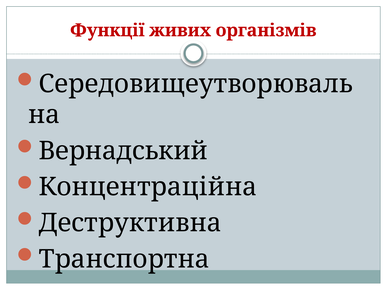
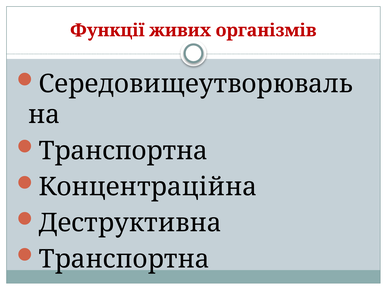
Вернадський: Вернадський -> Транспортна (123, 151)
